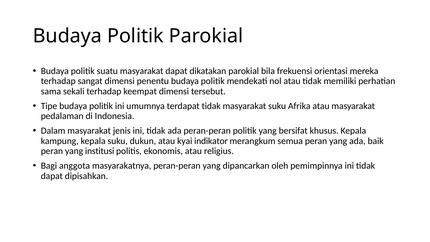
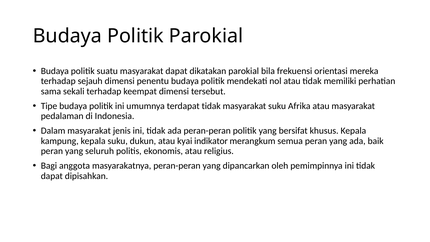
sangat: sangat -> sejauh (90, 81)
institusi: institusi -> seluruh (100, 151)
